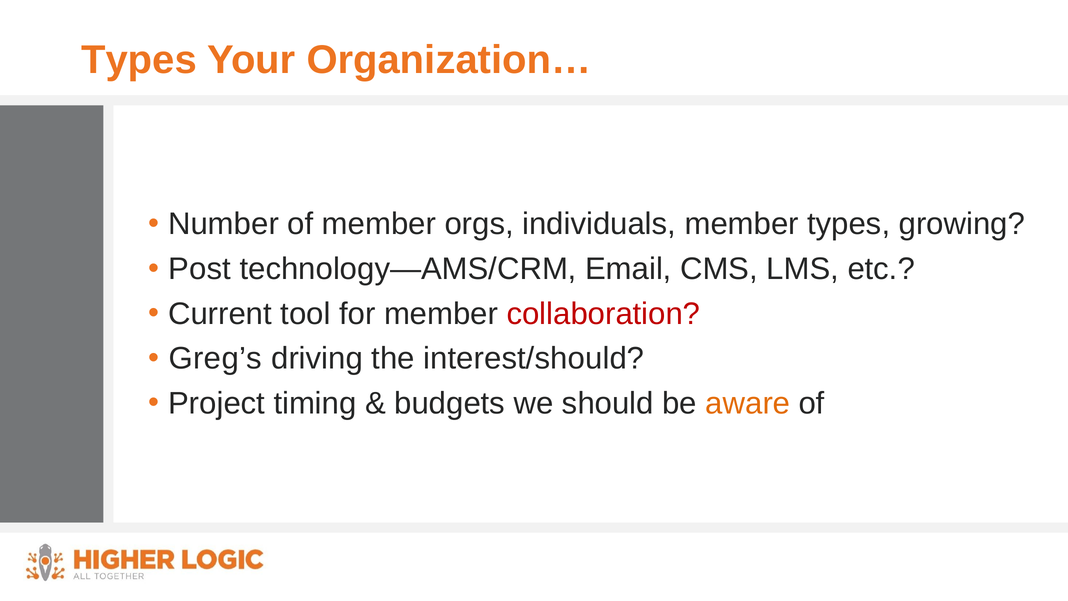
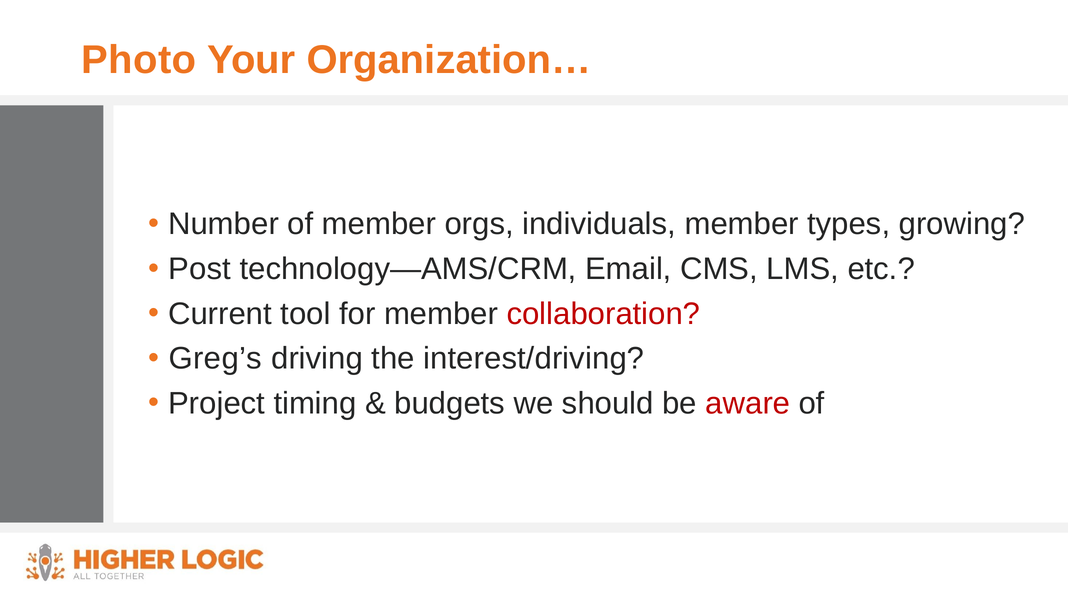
Types: Types -> Photo (139, 60)
interest/should: interest/should -> interest/driving (534, 358)
aware colour: orange -> red (748, 403)
